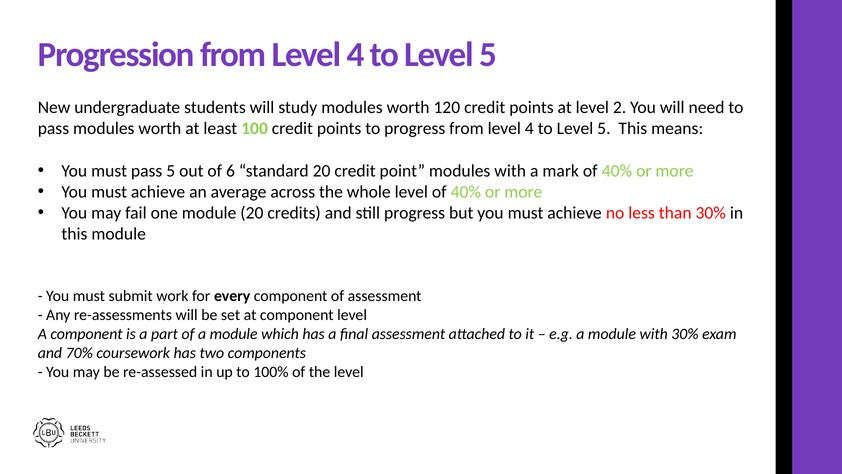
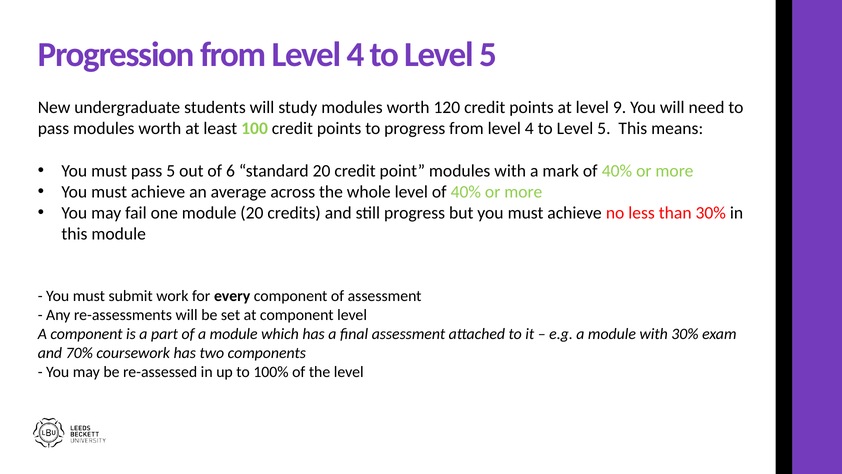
2: 2 -> 9 (620, 108)
